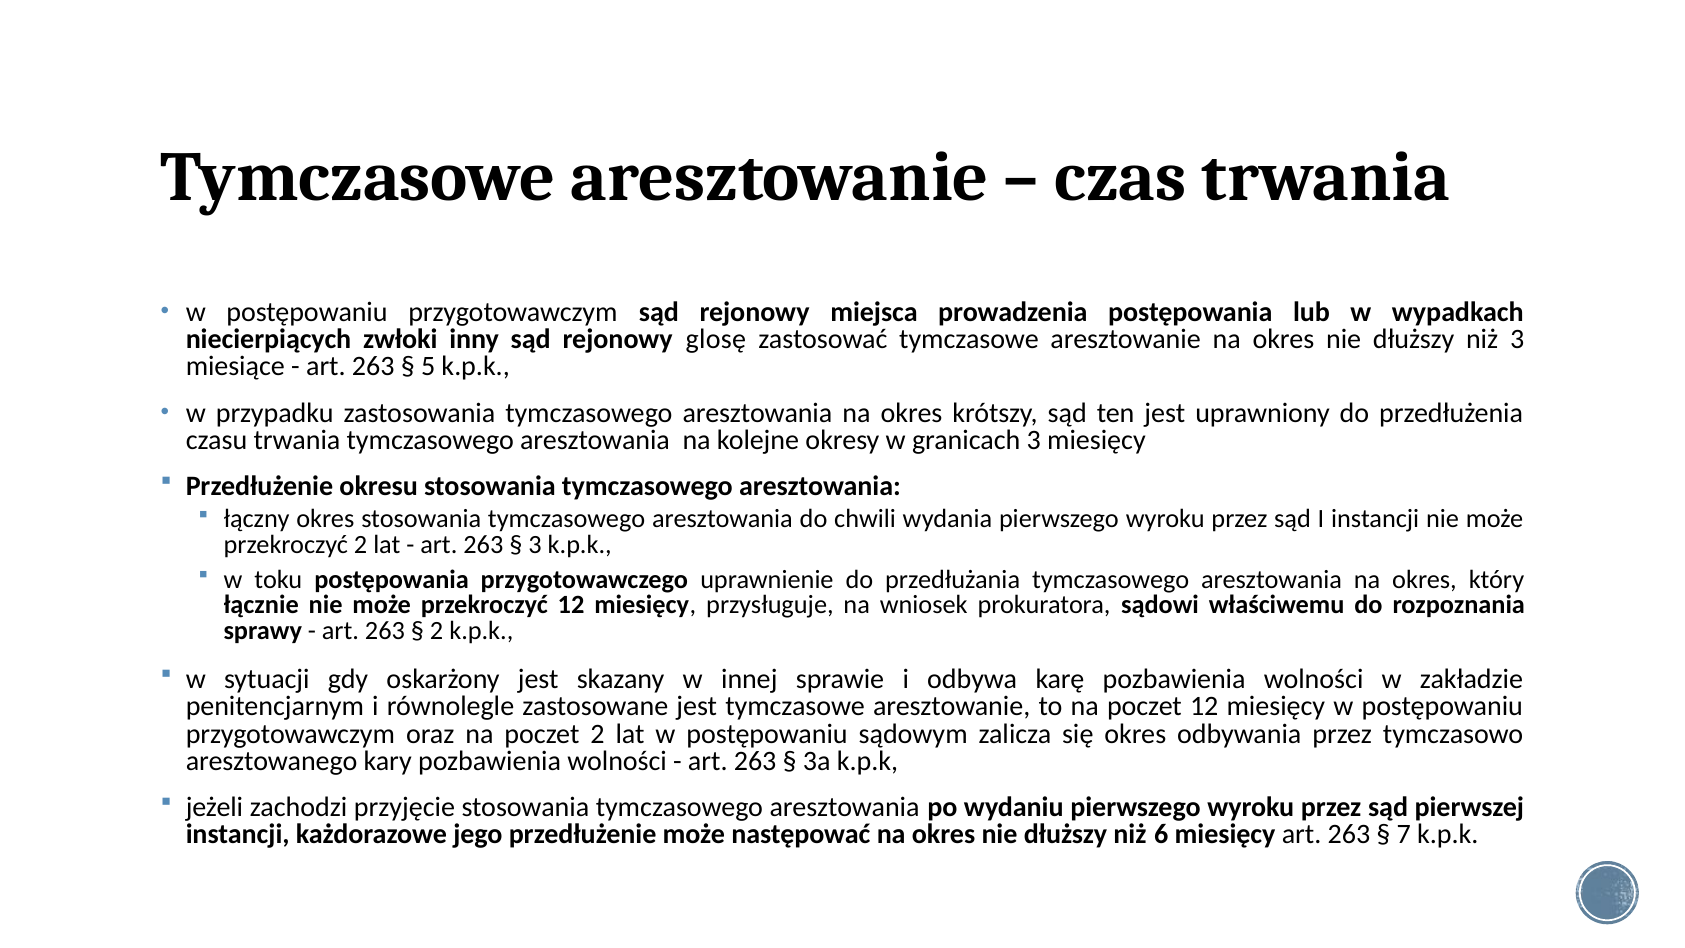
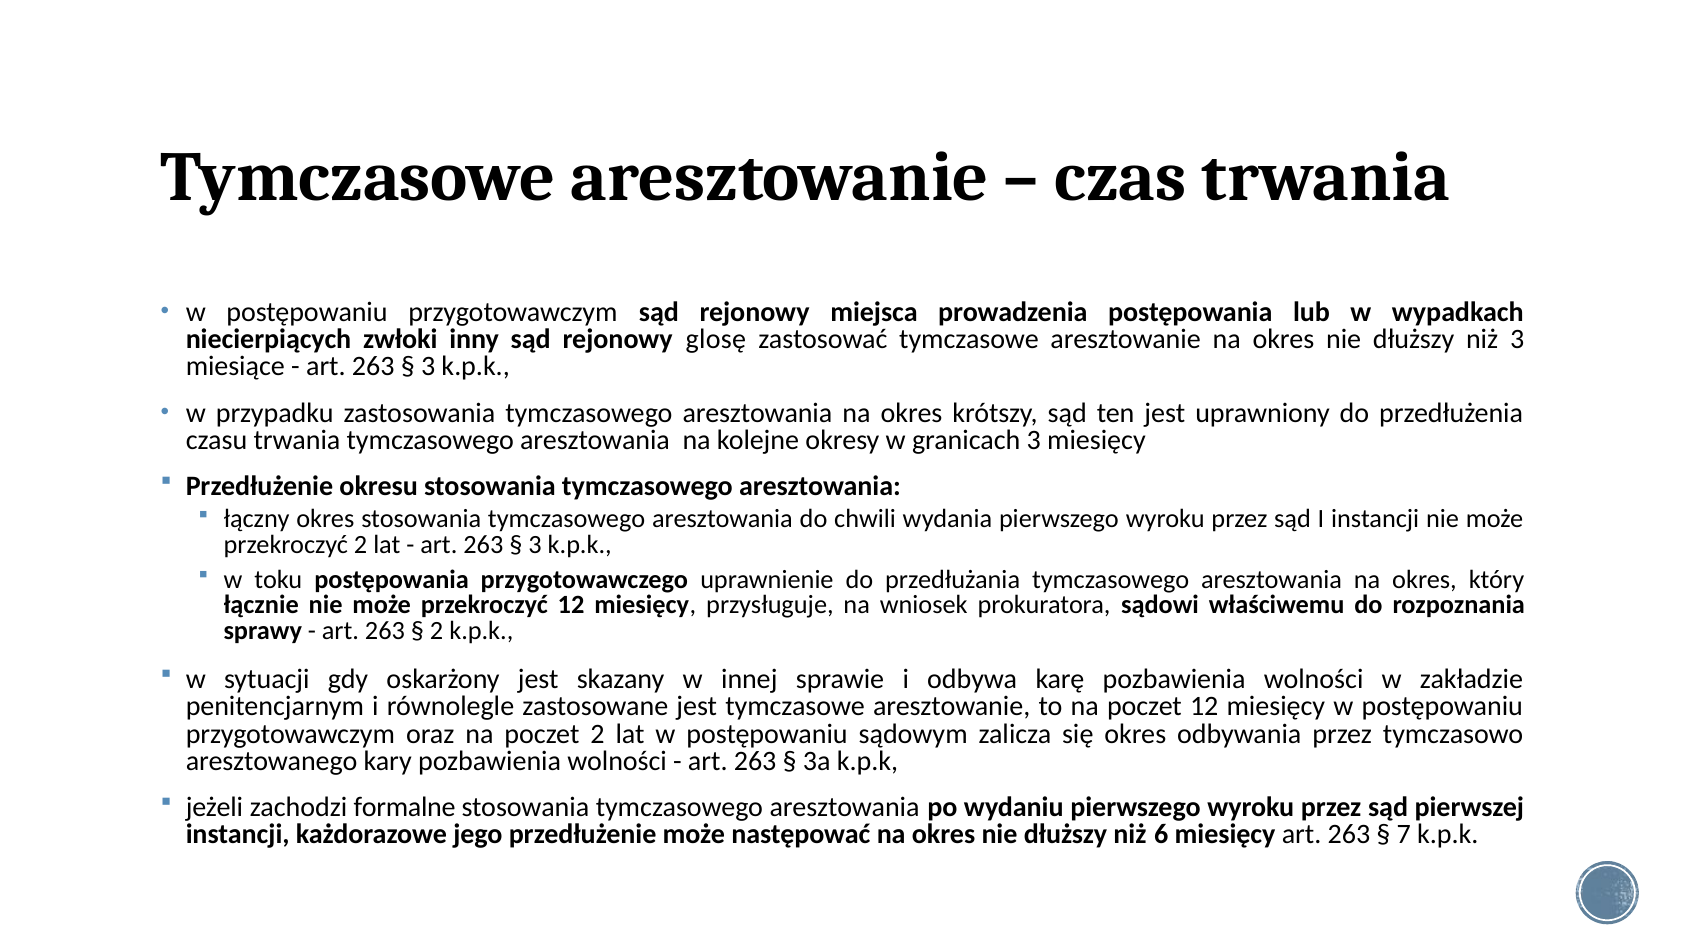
5: 5 -> 3 (428, 367)
przyjęcie: przyjęcie -> formalne (405, 807)
